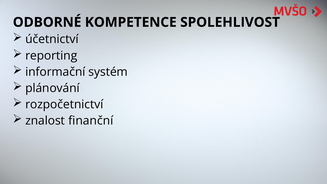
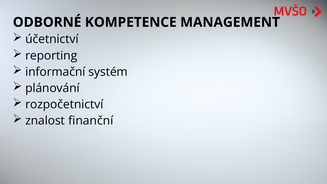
SPOLEHLIVOST: SPOLEHLIVOST -> MANAGEMENT (230, 22)
